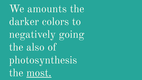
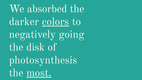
amounts: amounts -> absorbed (47, 9)
colors underline: none -> present (56, 22)
also: also -> disk (36, 47)
